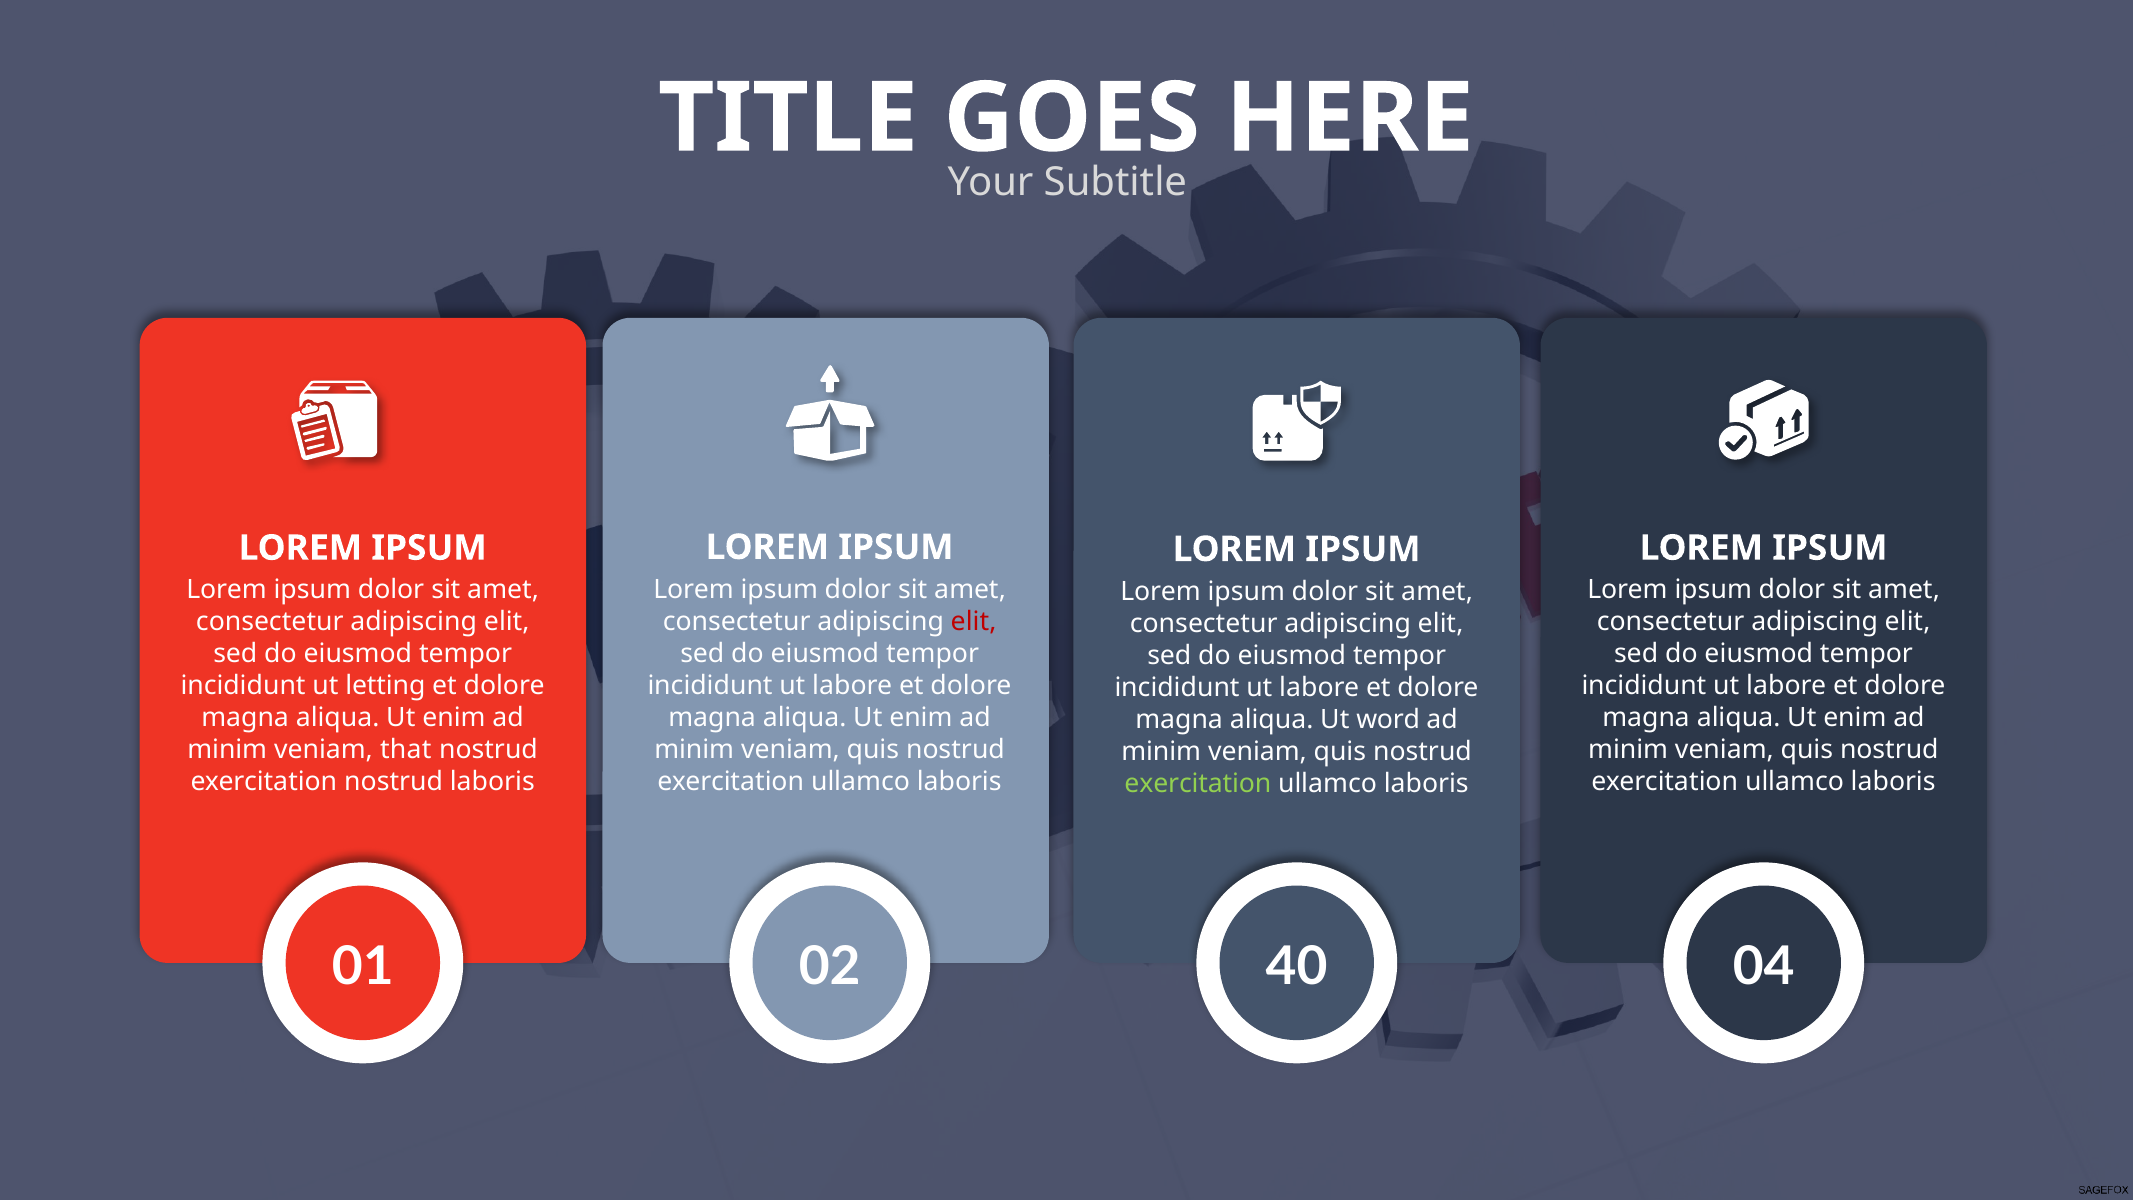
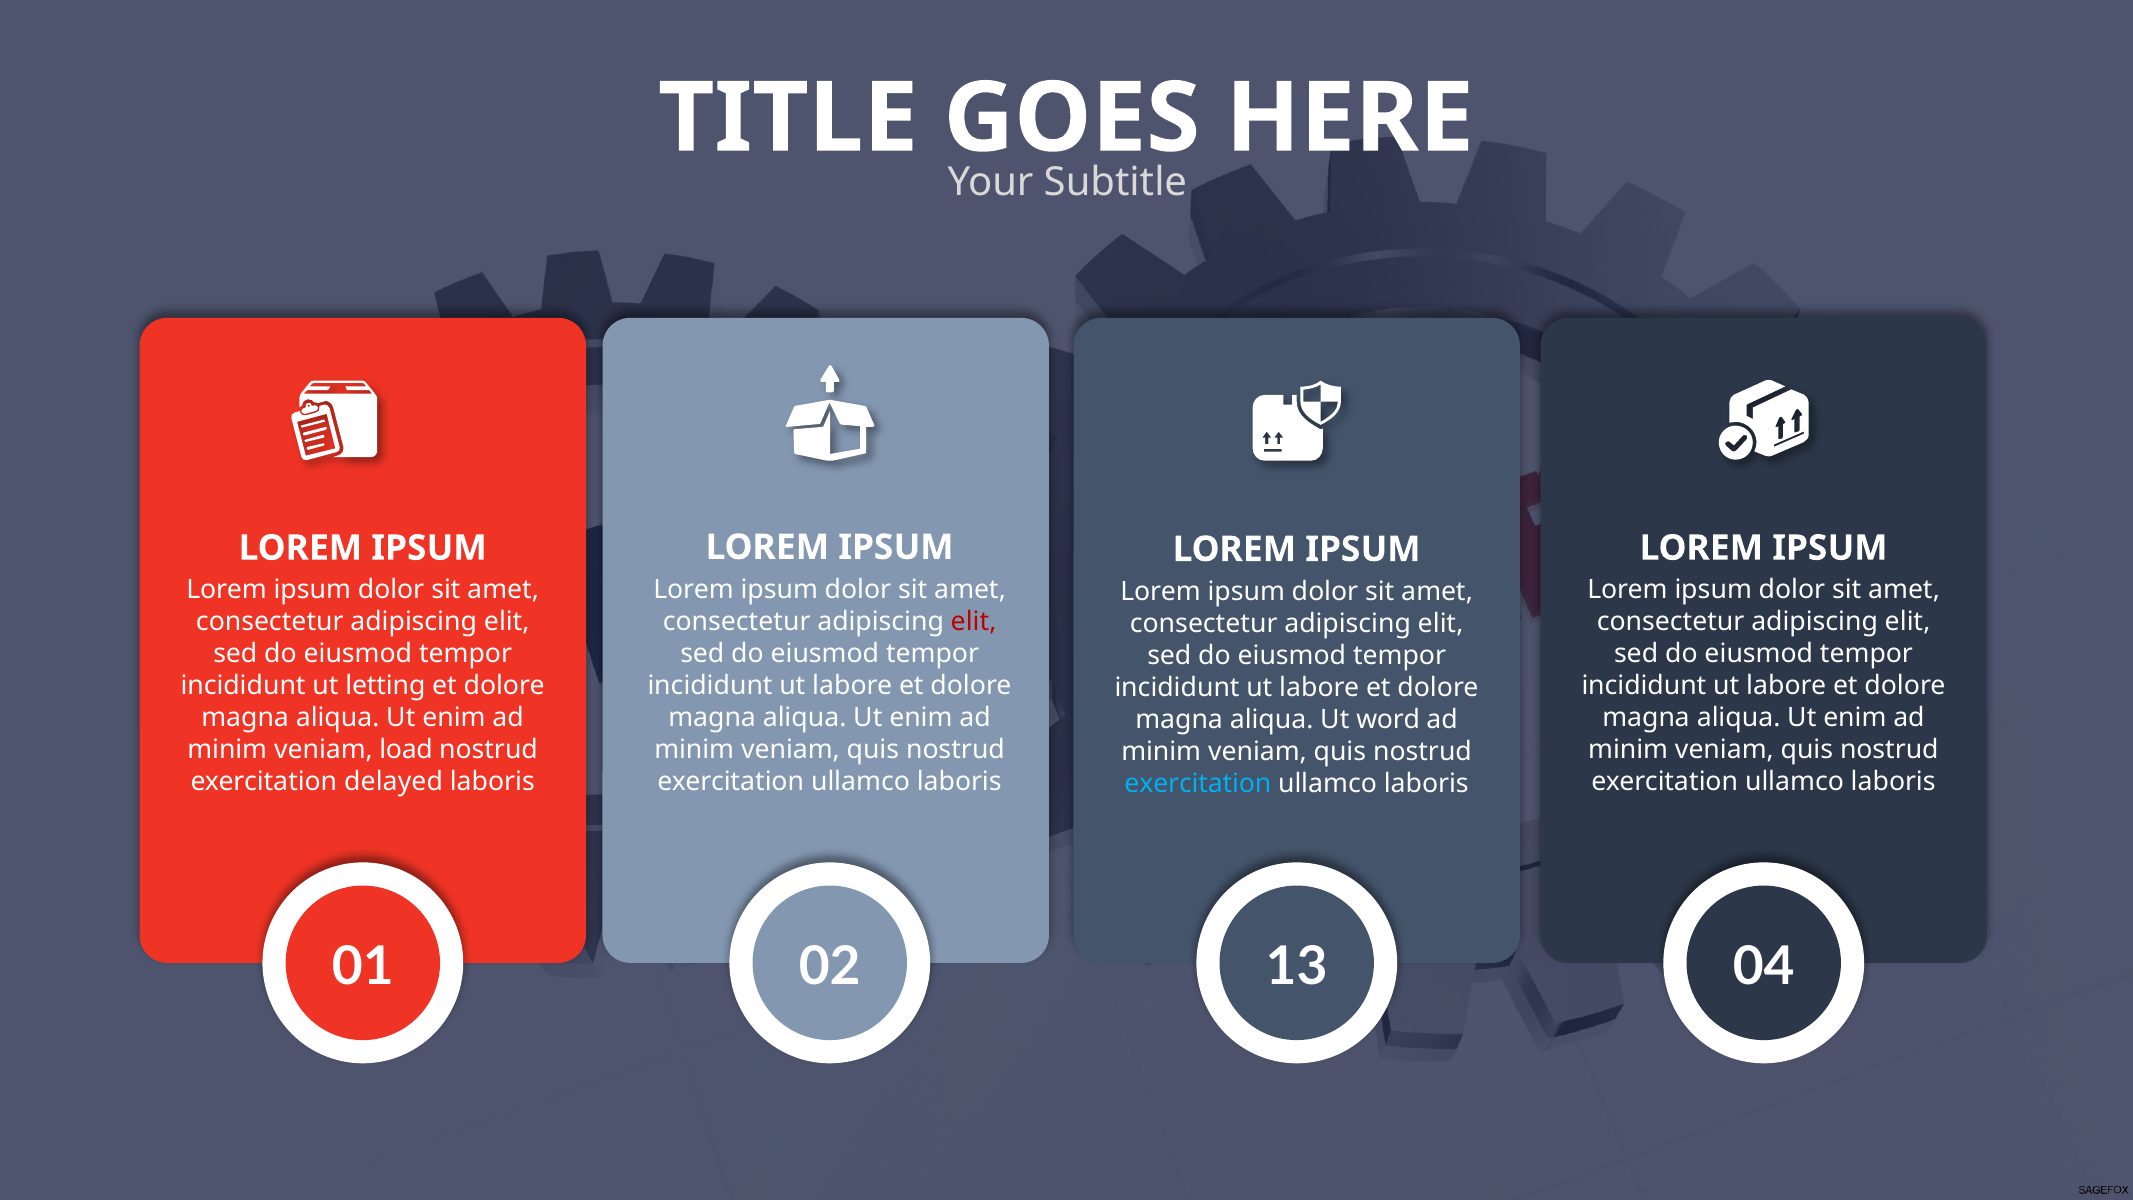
that: that -> load (406, 750)
exercitation nostrud: nostrud -> delayed (394, 782)
exercitation colour: light green -> light blue (1198, 783)
40: 40 -> 13 (1297, 966)
